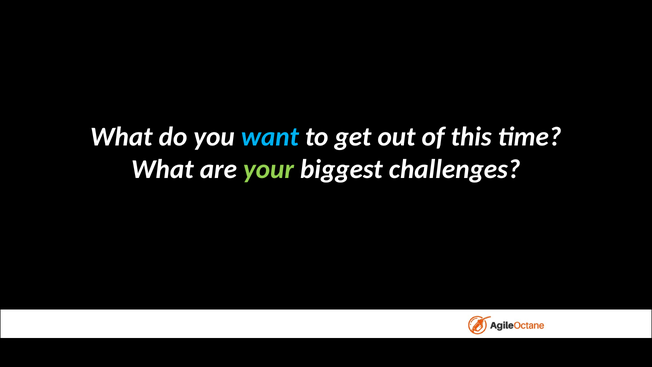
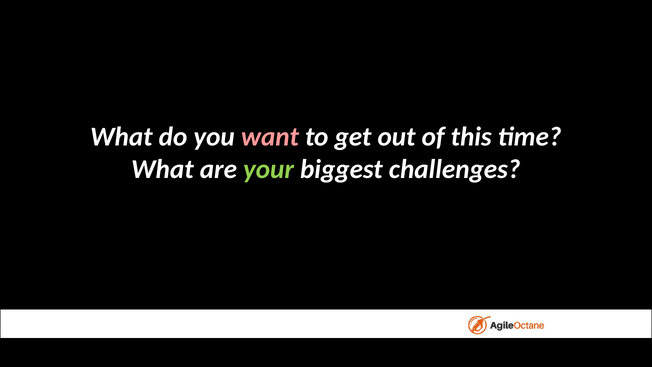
want colour: light blue -> pink (270, 137)
